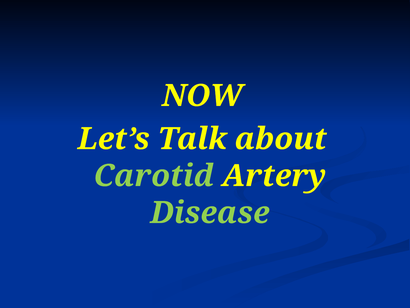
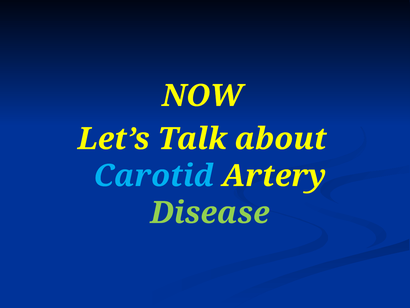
Carotid colour: light green -> light blue (154, 176)
